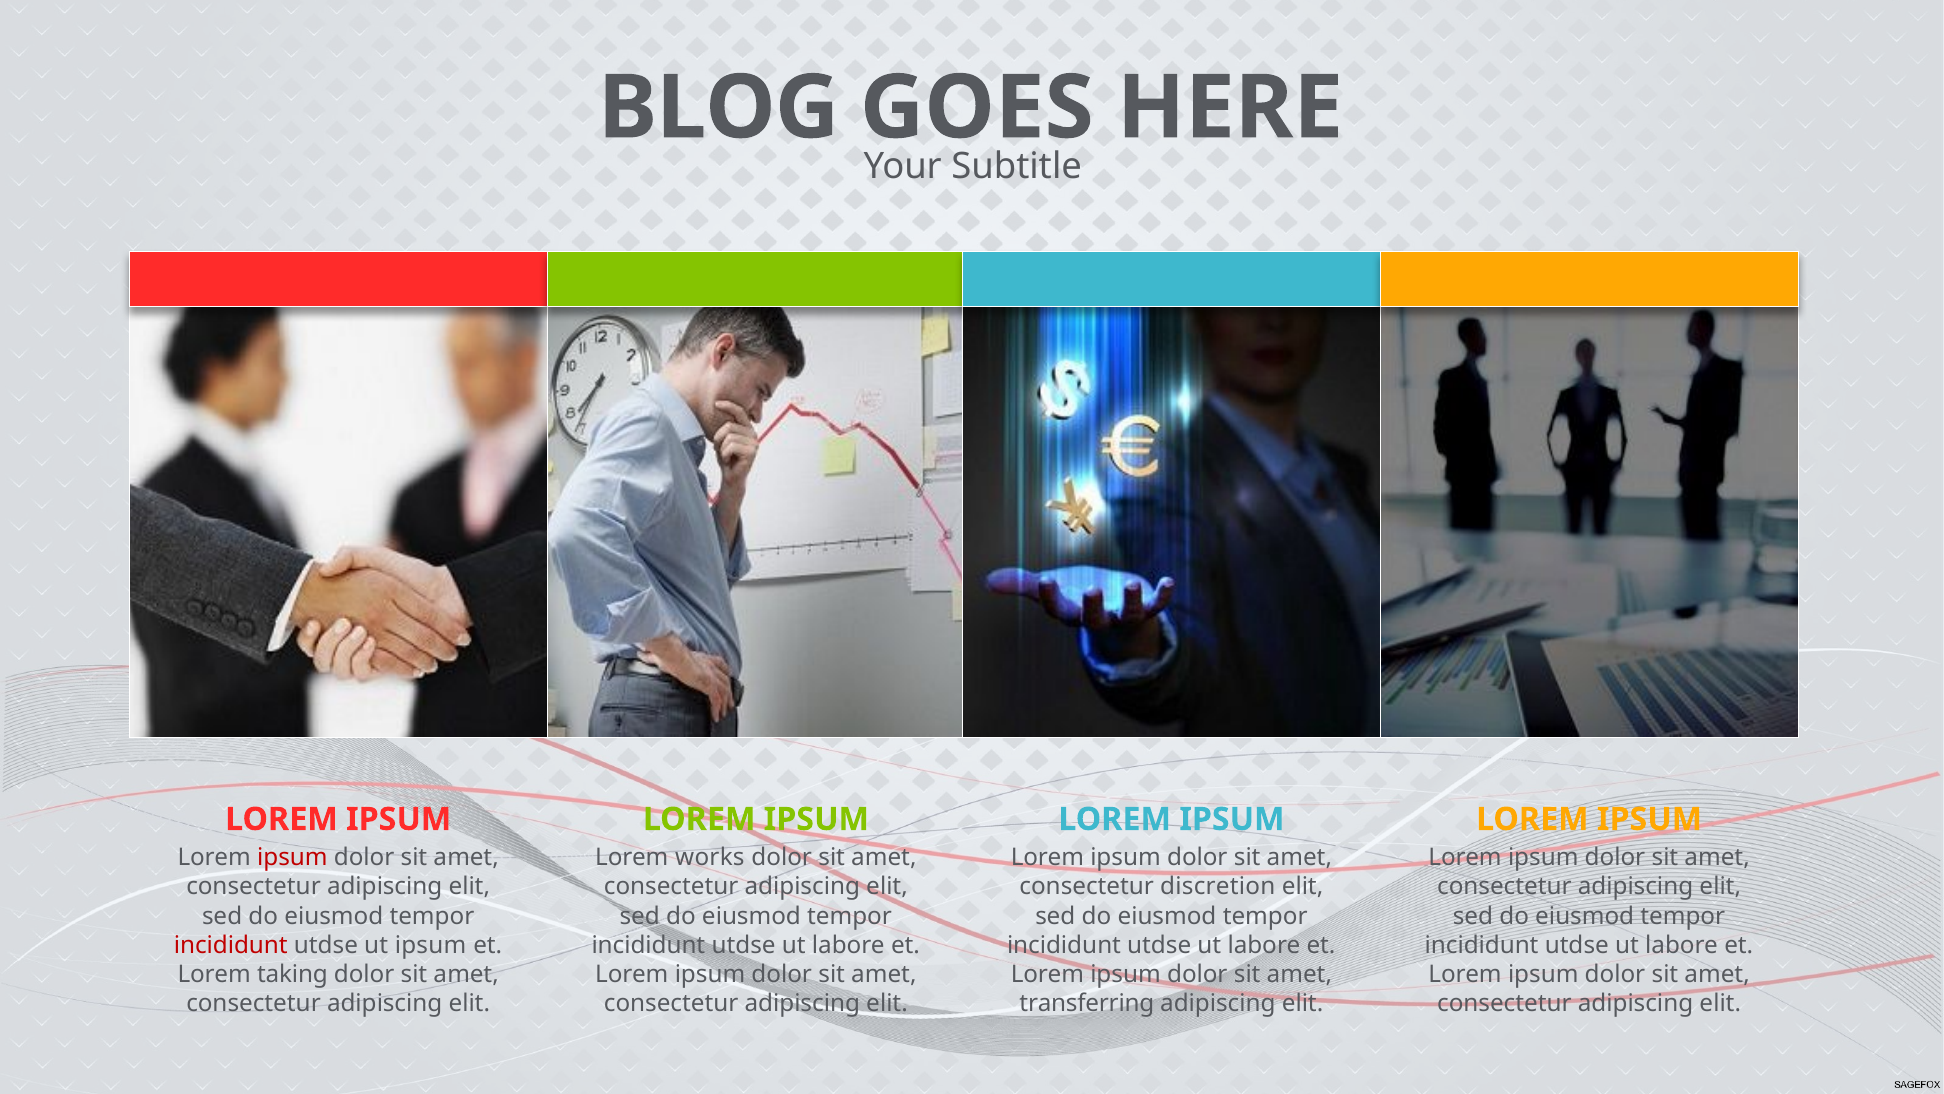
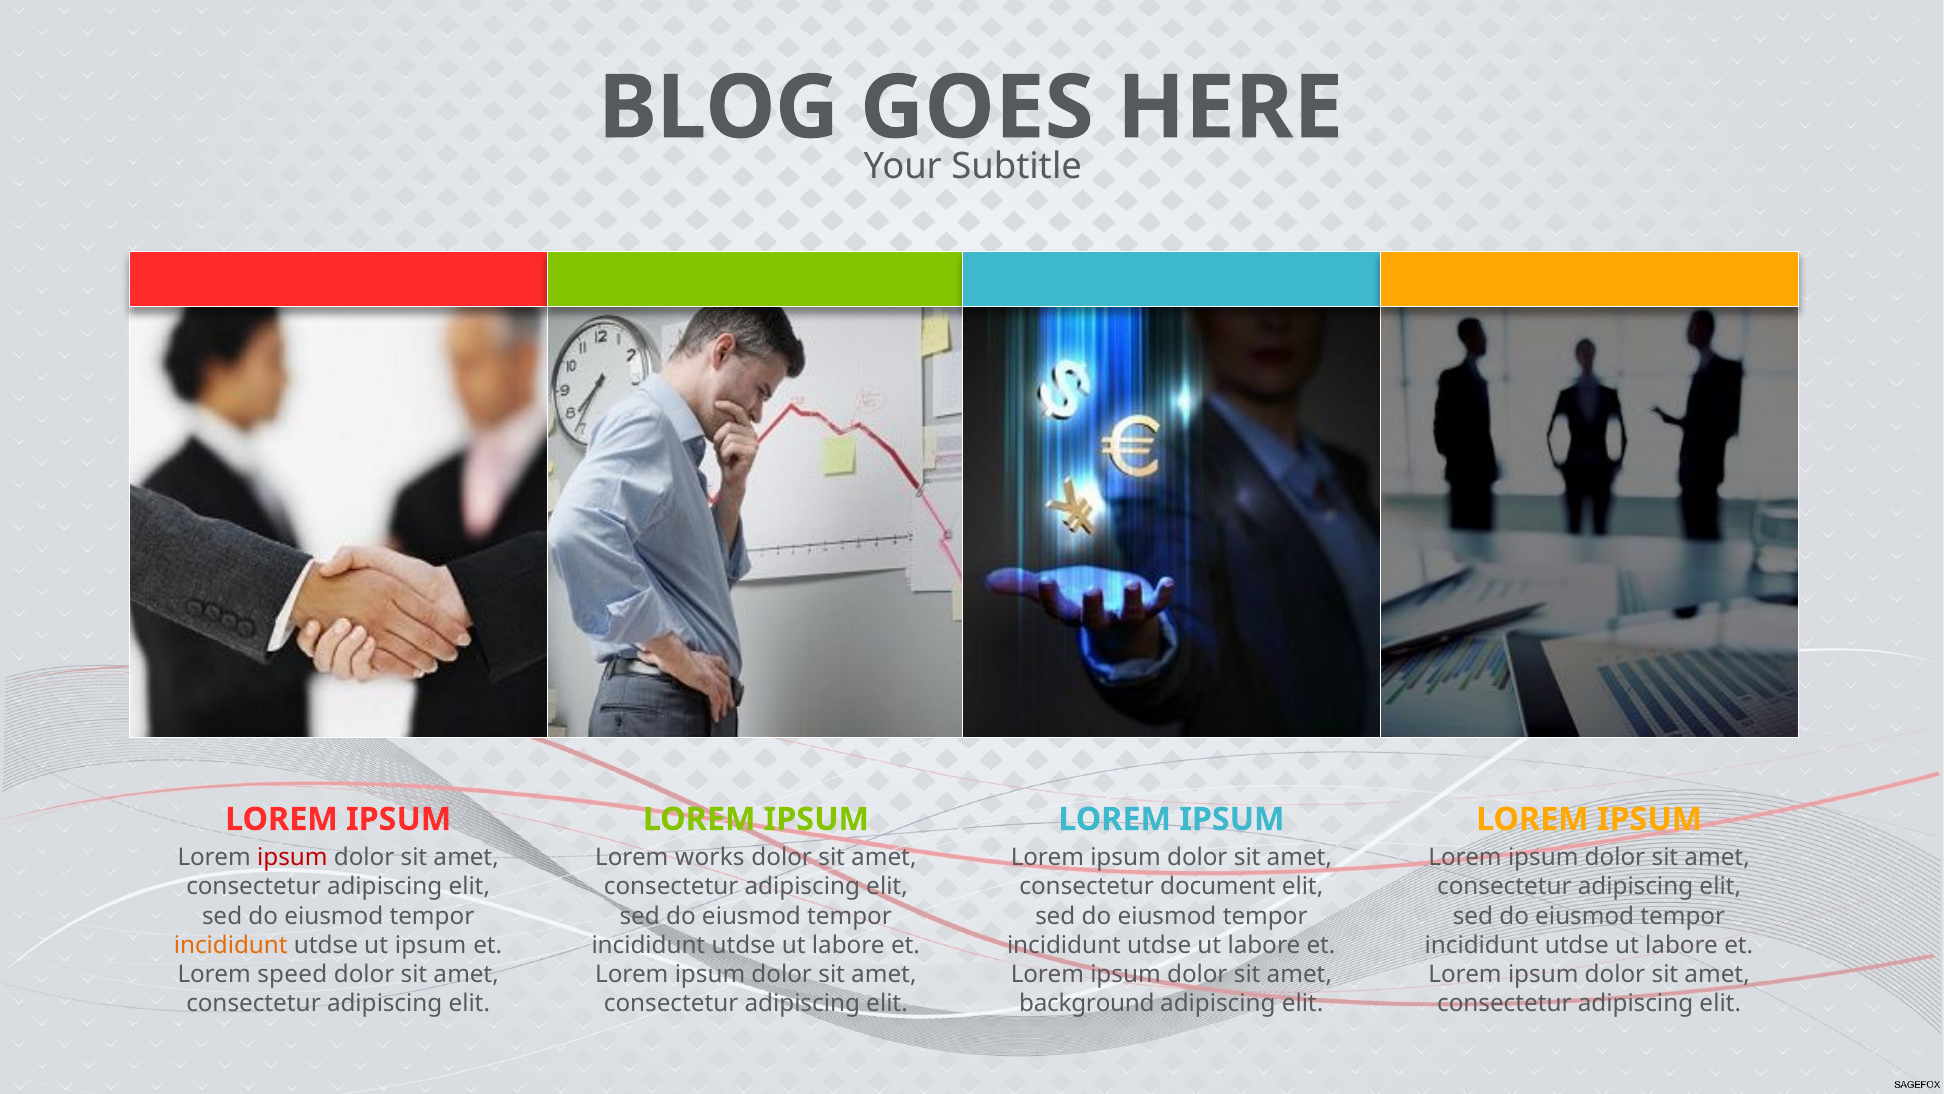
discretion: discretion -> document (1218, 886)
incididunt colour: red -> orange (231, 945)
taking: taking -> speed (292, 974)
transferring: transferring -> background (1087, 1003)
